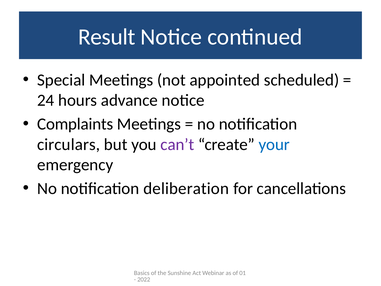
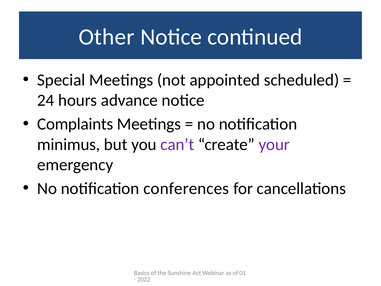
Result: Result -> Other (107, 37)
circulars: circulars -> minimus (69, 144)
your colour: blue -> purple (274, 144)
deliberation: deliberation -> conferences (186, 188)
